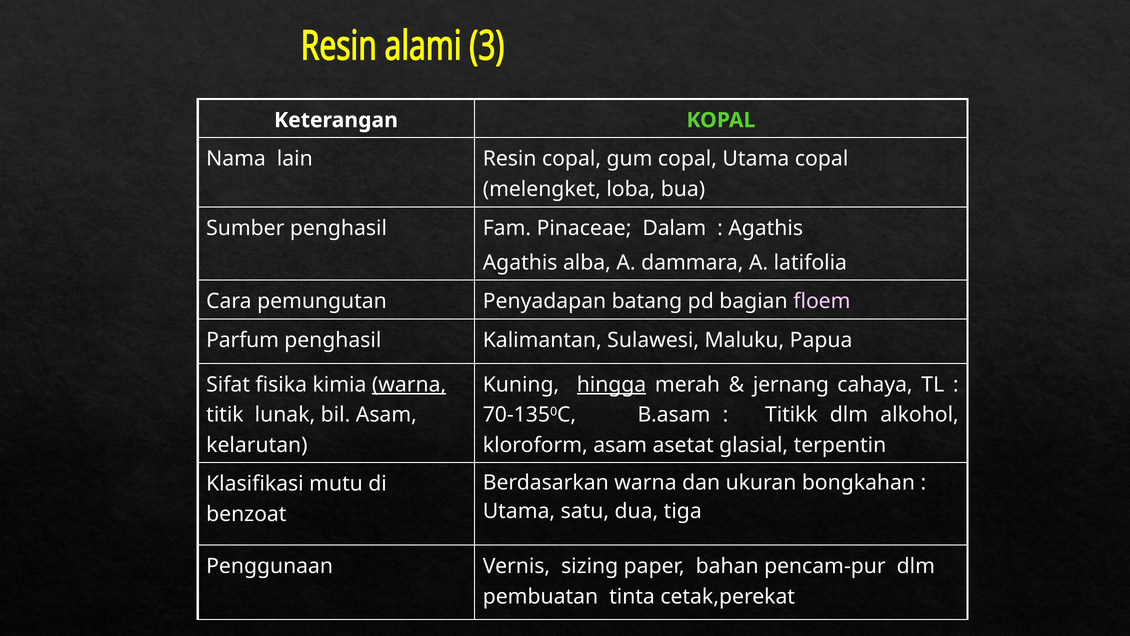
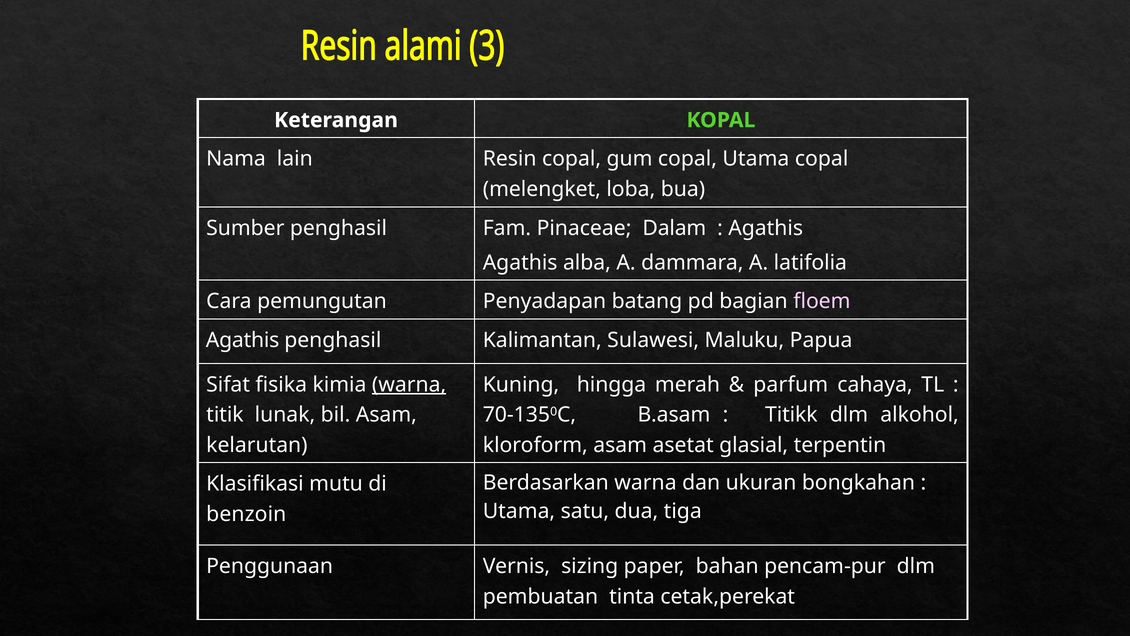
Parfum: Parfum -> Agathis (243, 340)
hingga underline: present -> none (612, 384)
jernang: jernang -> parfum (791, 384)
benzoat: benzoat -> benzoin (246, 514)
